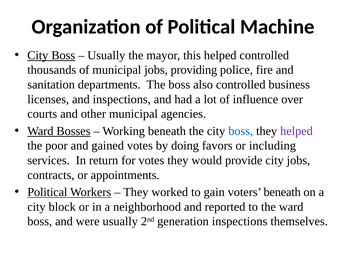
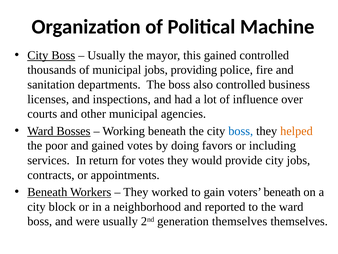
this helped: helped -> gained (220, 55)
helped colour: purple -> orange (296, 131)
Political: Political -> Beneath (47, 192)
generation inspections: inspections -> themselves (240, 221)
